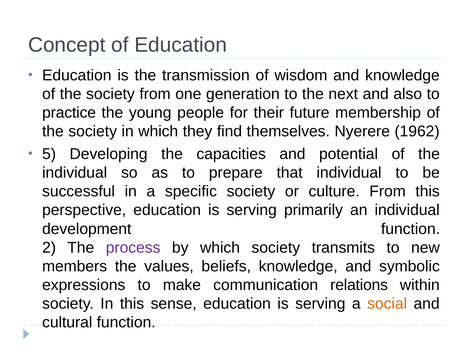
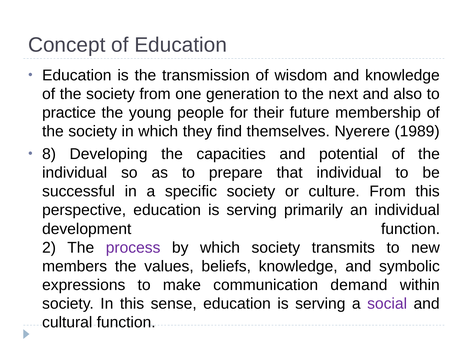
1962: 1962 -> 1989 (417, 131)
5: 5 -> 8 (49, 154)
relations: relations -> demand (359, 285)
social colour: orange -> purple (387, 304)
